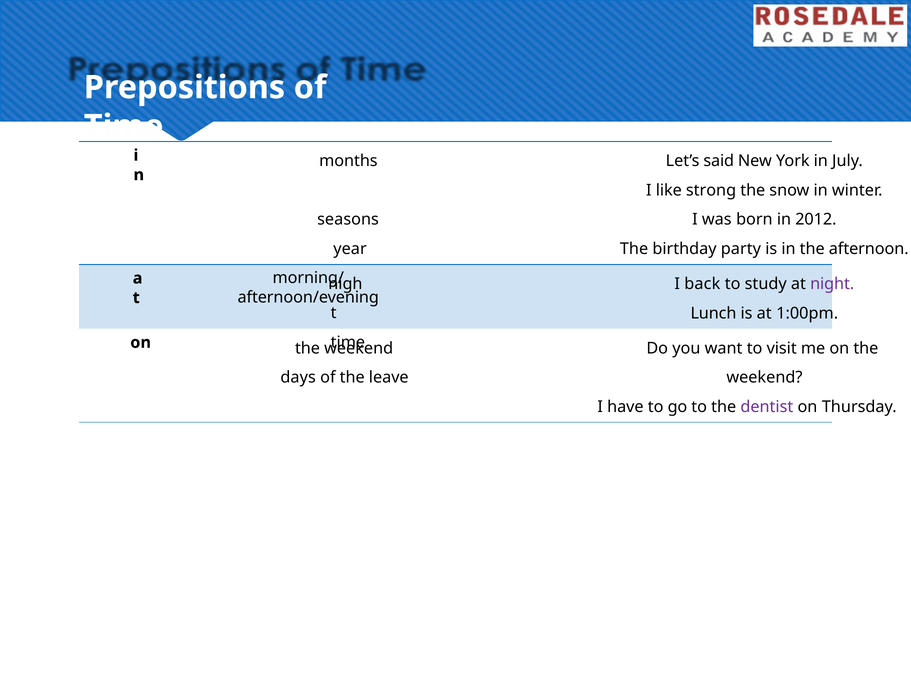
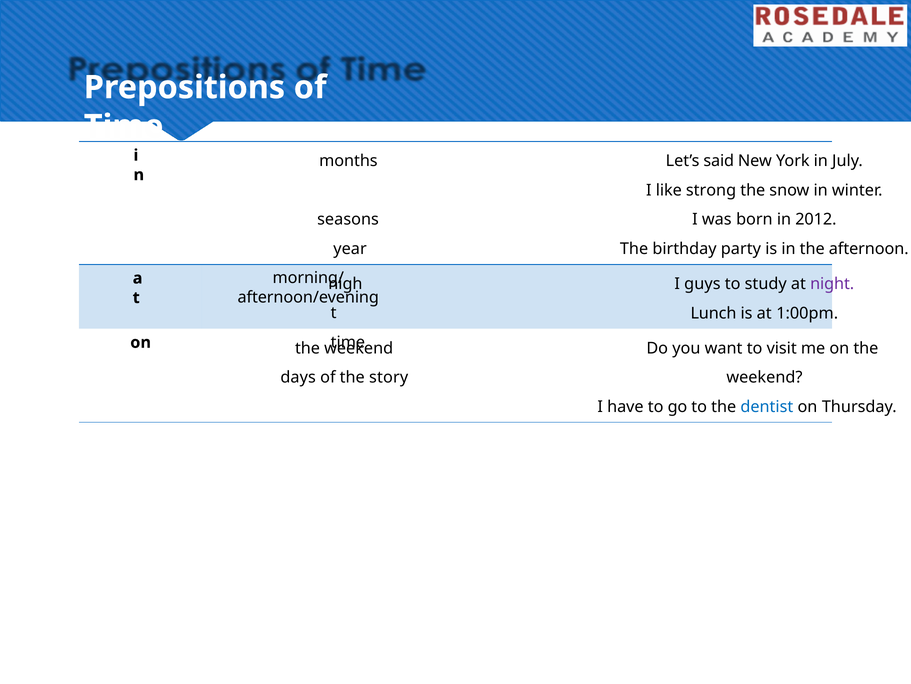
back: back -> guys (702, 284)
leave: leave -> story (389, 377)
dentist colour: purple -> blue (767, 406)
